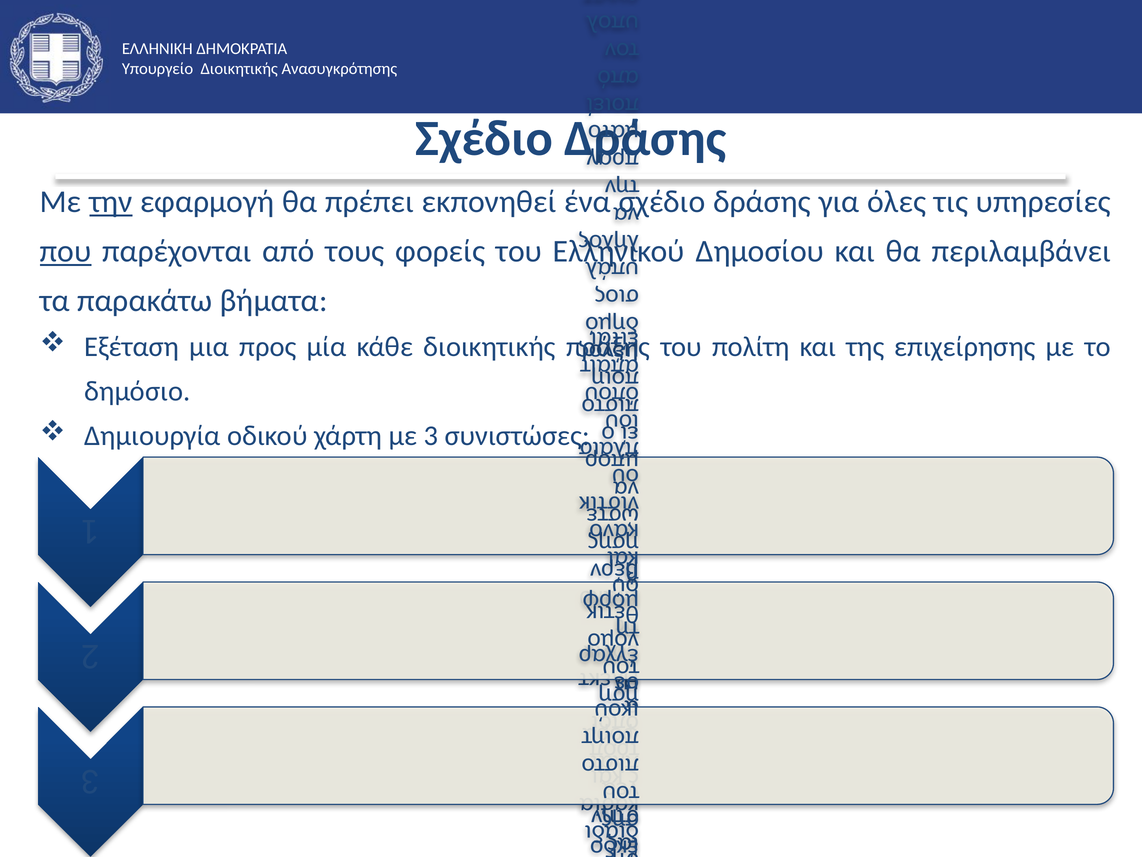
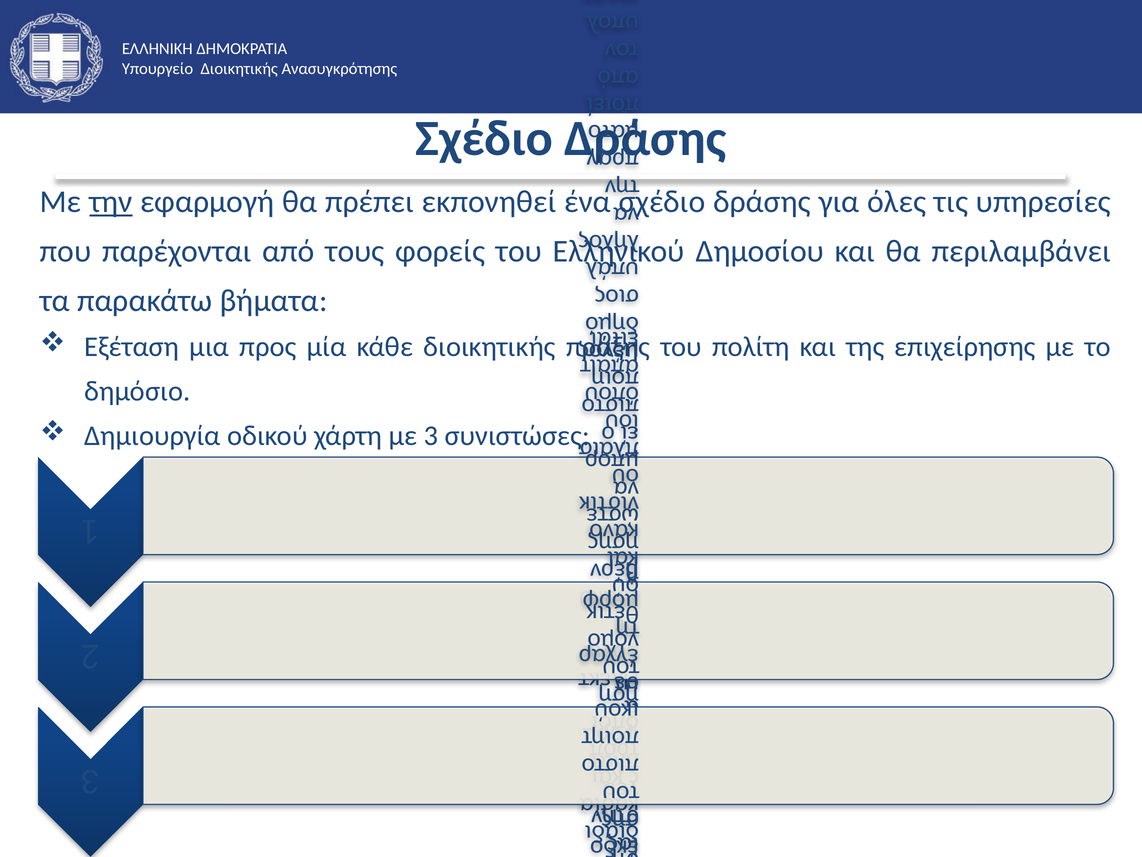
που underline: present -> none (66, 251)
